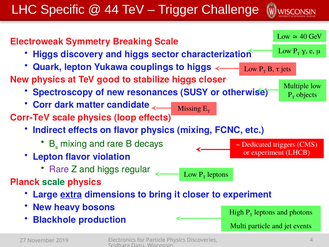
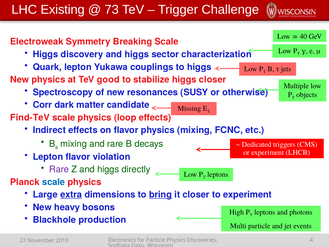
Specific: Specific -> Existing (63, 10)
44: 44 -> 73 (112, 10)
Corr-TeV: Corr-TeV -> Find-TeV (30, 117)
regular: regular -> directly (136, 169)
scale colour: green -> blue (54, 182)
bring underline: none -> present (160, 194)
